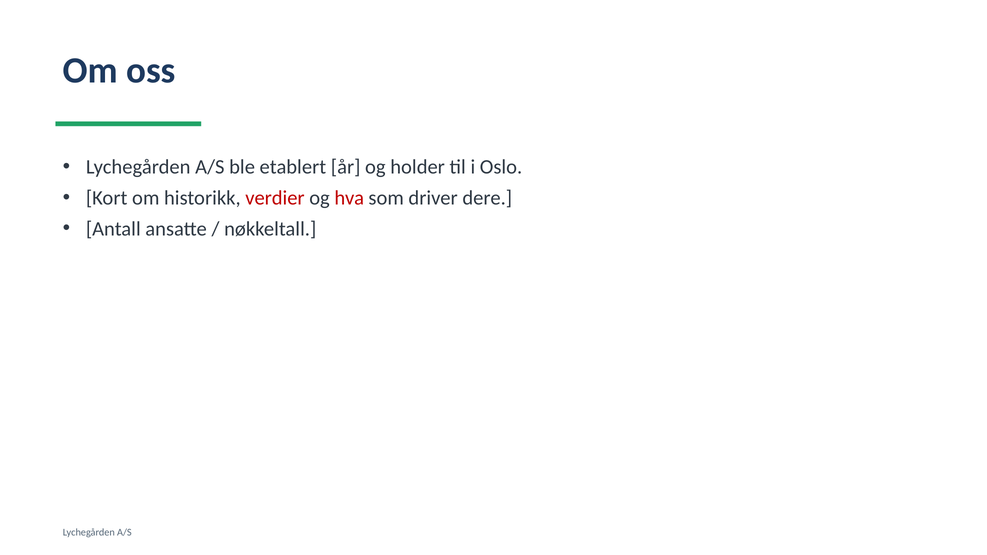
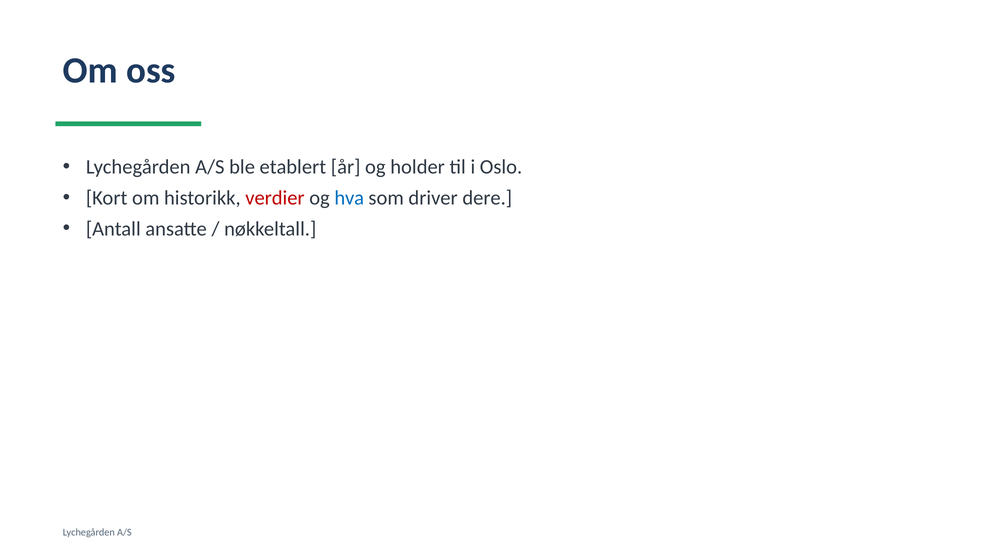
hva colour: red -> blue (349, 198)
